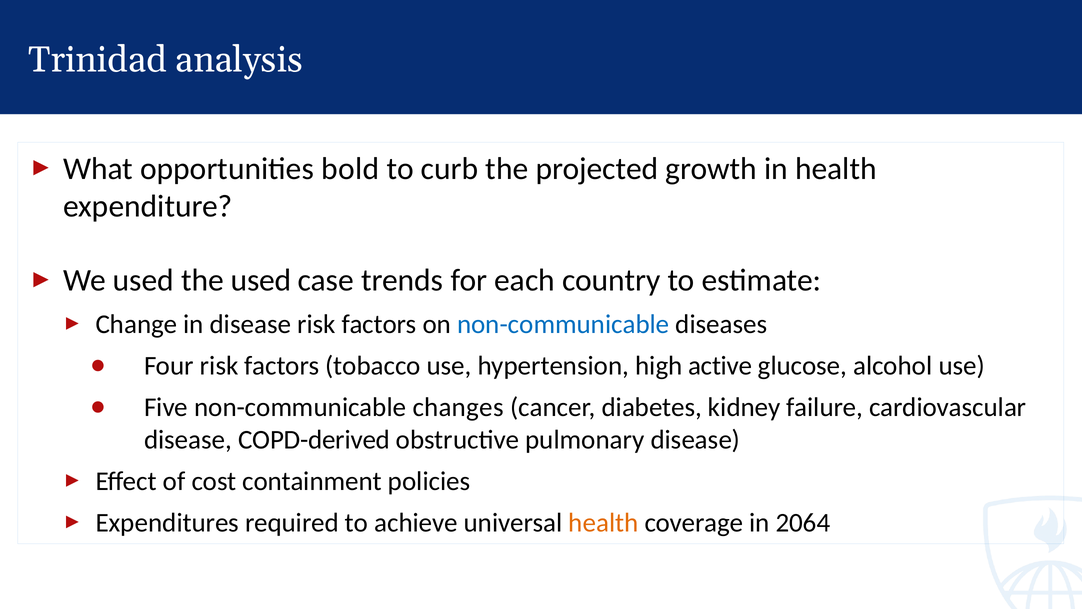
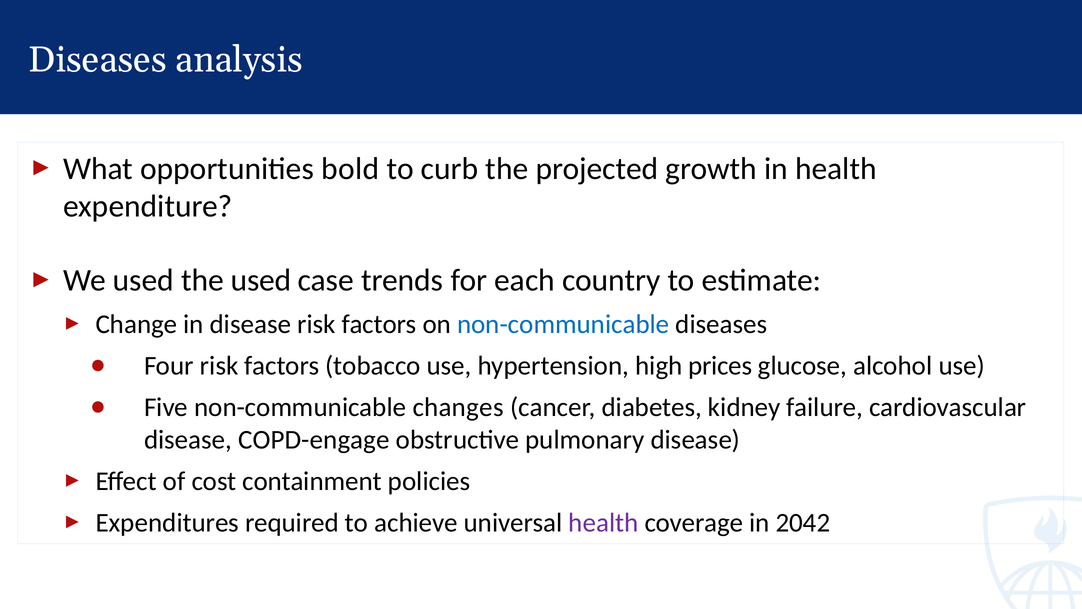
Trinidad: Trinidad -> Diseases (98, 60)
active: active -> prices (720, 366)
COPD-derived: COPD-derived -> COPD-engage (314, 440)
health colour: orange -> purple (603, 523)
2064: 2064 -> 2042 (803, 523)
